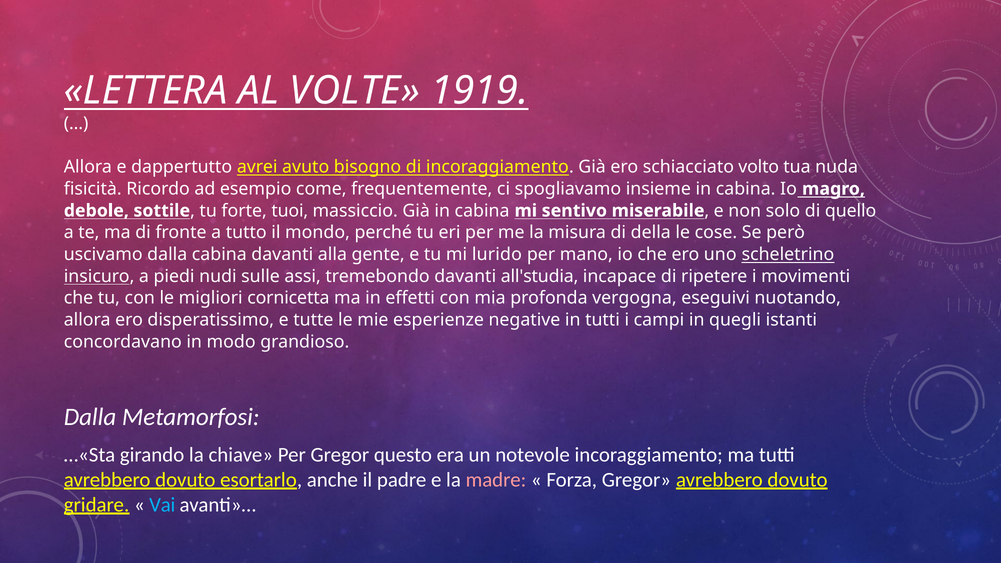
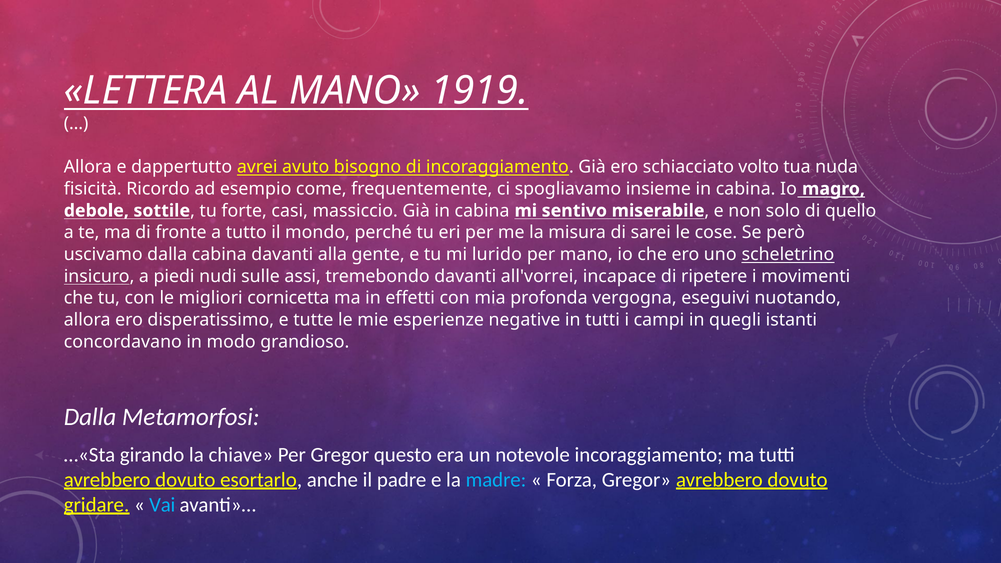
AL VOLTE: VOLTE -> MANO (355, 91)
tuoi: tuoi -> casi (290, 211)
della: della -> sarei (651, 233)
all'studia: all'studia -> all'vorrei (539, 276)
madre colour: pink -> light blue (496, 480)
